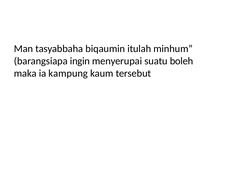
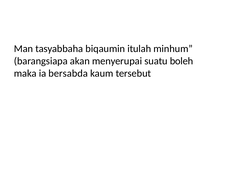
ingin: ingin -> akan (80, 61)
kampung: kampung -> bersabda (68, 73)
